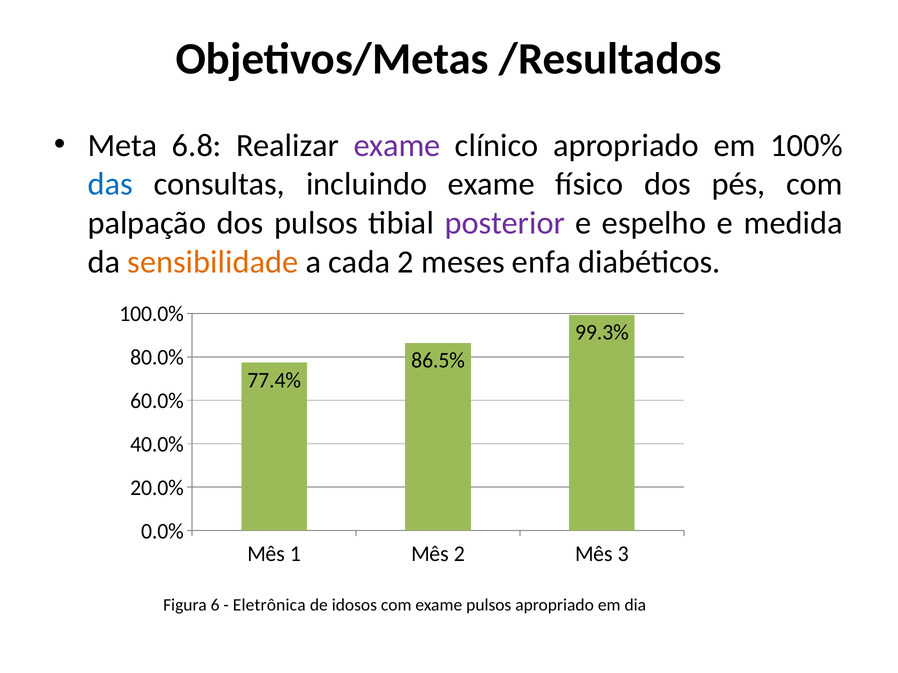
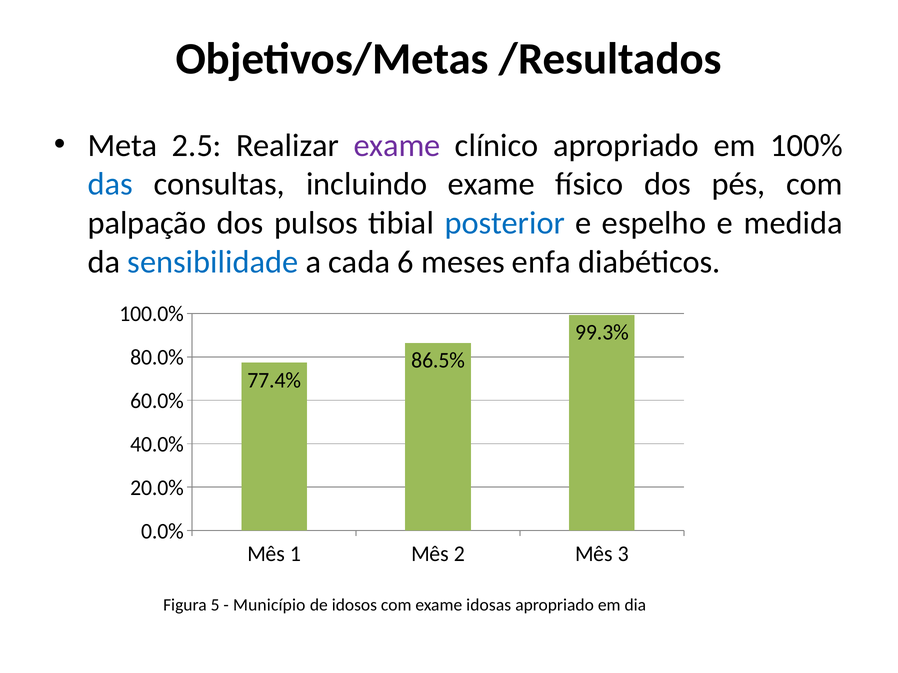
6.8: 6.8 -> 2.5 (197, 145)
posterior colour: purple -> blue (505, 223)
sensibilidade colour: orange -> blue (213, 262)
cada 2: 2 -> 6 (406, 262)
6: 6 -> 5 (215, 605)
Eletrônica: Eletrônica -> Município (269, 605)
exame pulsos: pulsos -> idosas (489, 605)
